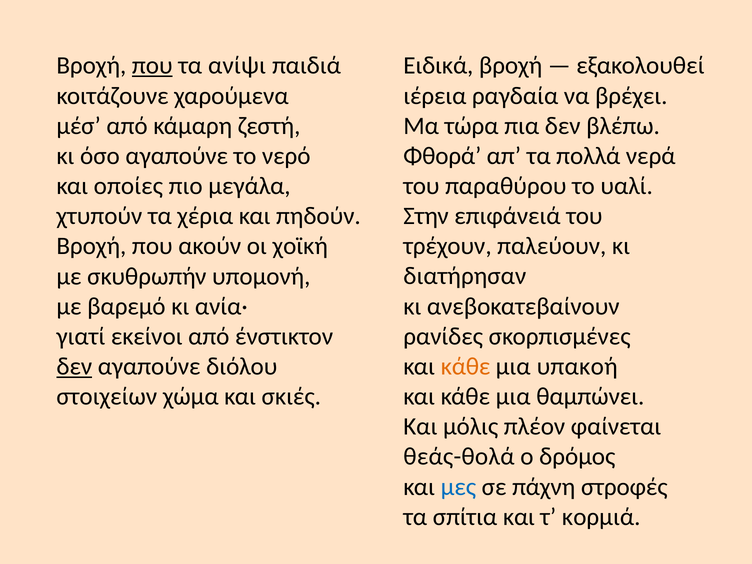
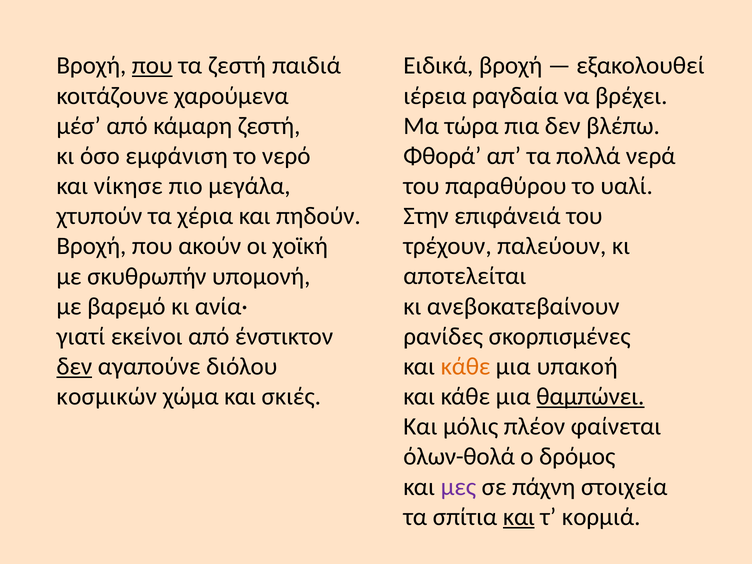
τα ανίψι: ανίψι -> ζεστή (237, 66)
όσο αγαπούνε: αγαπούνε -> εμφάνιση (177, 156)
οποίες: οποίες -> νίκησε (128, 186)
διατήρησαν: διατήρησαν -> αποτελείται (465, 276)
στοιχείων: στοιχείων -> κοσμικών (107, 397)
θαμπώνει underline: none -> present (590, 397)
θεάς-θολά: θεάς-θολά -> όλων-θολά (459, 457)
μες colour: blue -> purple (458, 487)
στροφές: στροφές -> στοιχεία (624, 487)
και underline: none -> present (519, 517)
